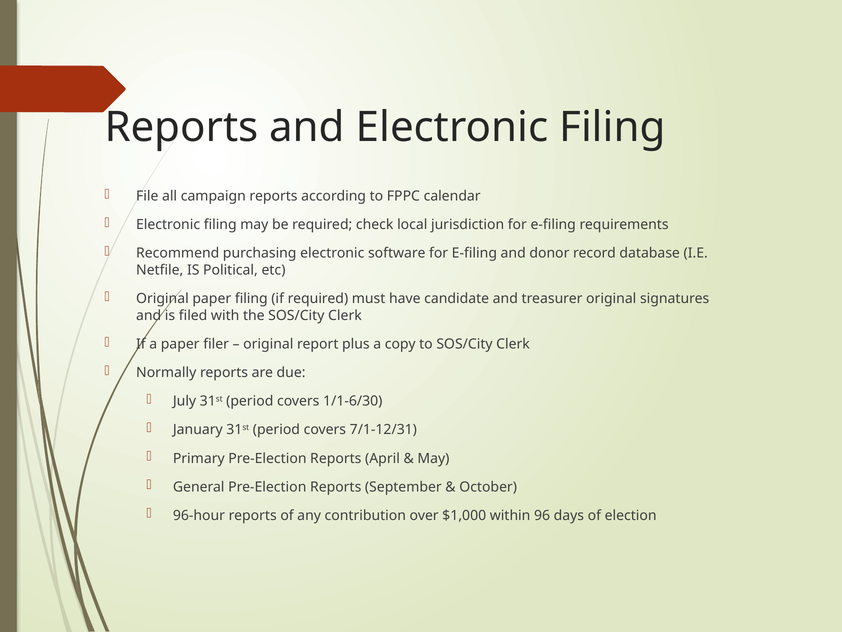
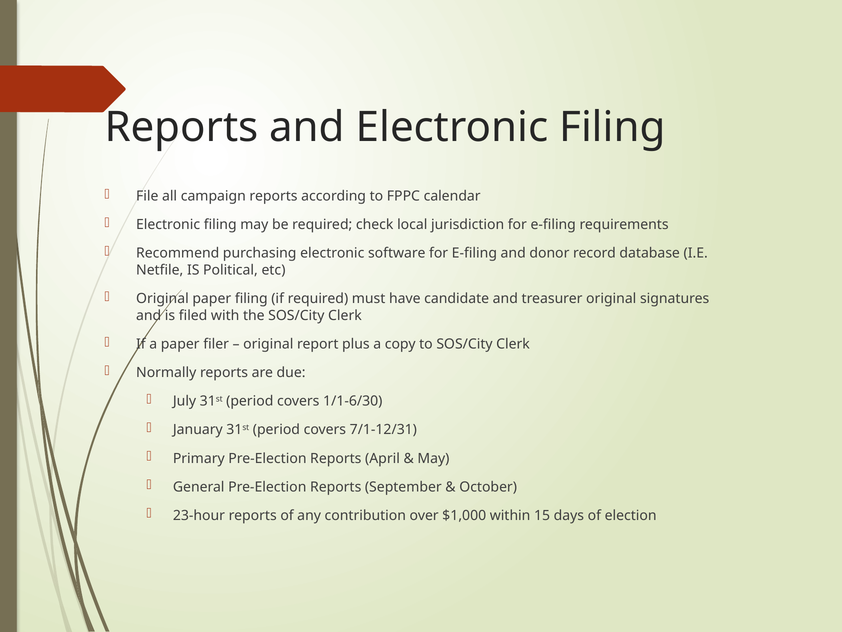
96-hour: 96-hour -> 23-hour (199, 515)
96: 96 -> 15 (542, 515)
